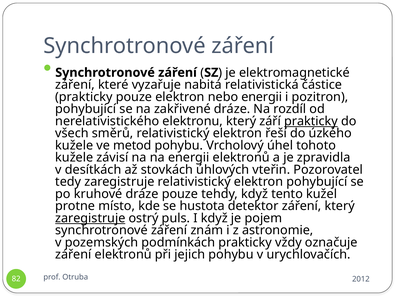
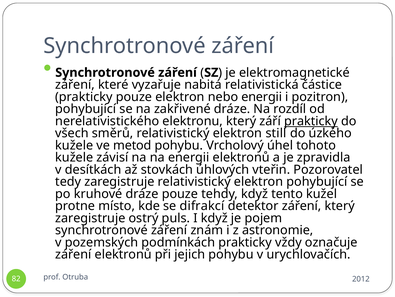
řeší: řeší -> still (276, 133)
hustota: hustota -> difrakcí (202, 206)
zaregistruje underline: present -> none (90, 218)
